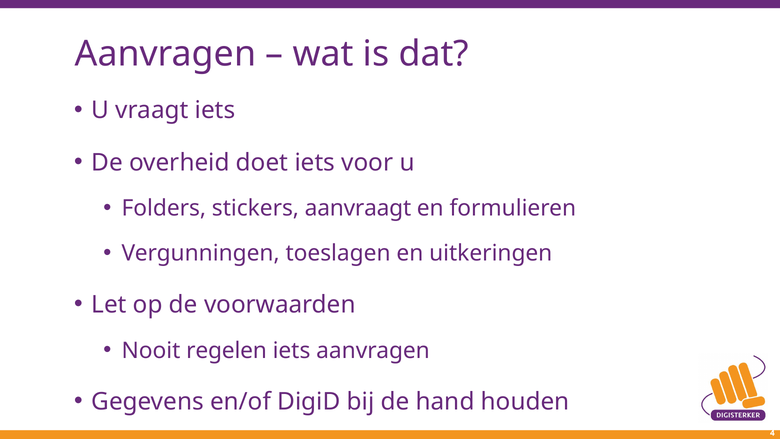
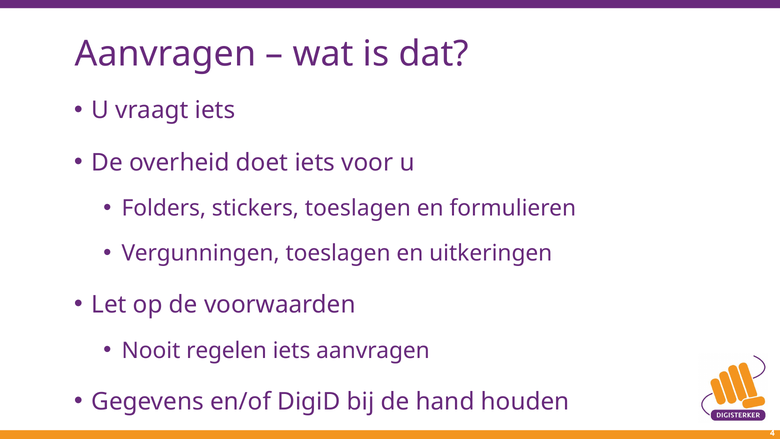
stickers aanvraagt: aanvraagt -> toeslagen (358, 208)
